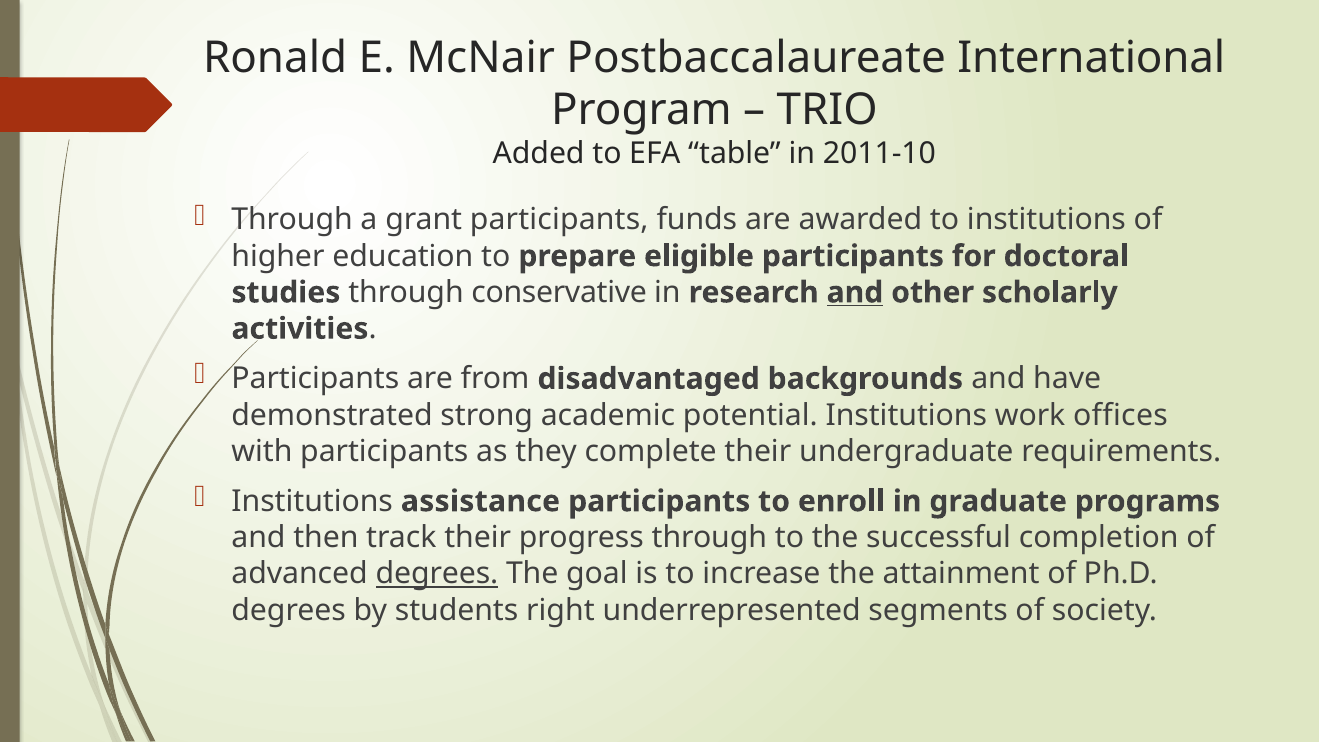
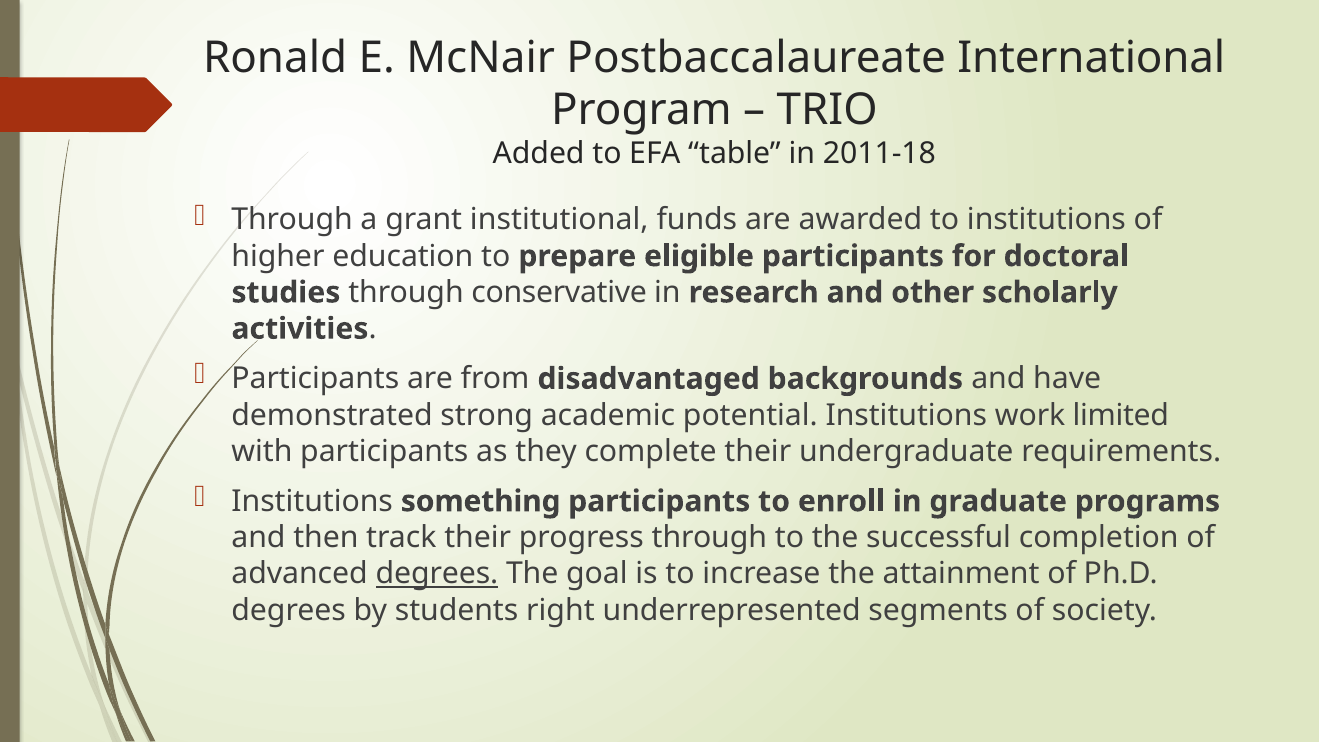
2011-10: 2011-10 -> 2011-18 (879, 154)
grant participants: participants -> institutional (559, 220)
and underline: present -> none (855, 292)
offices: offices -> limited (1121, 415)
assistance: assistance -> something (481, 501)
